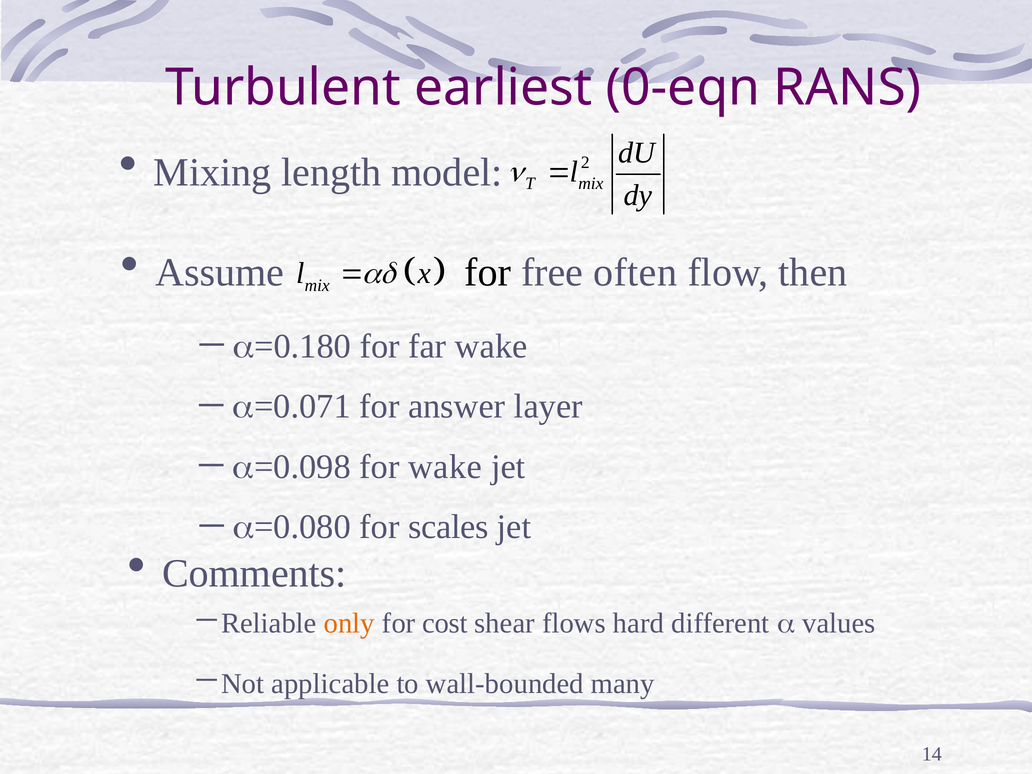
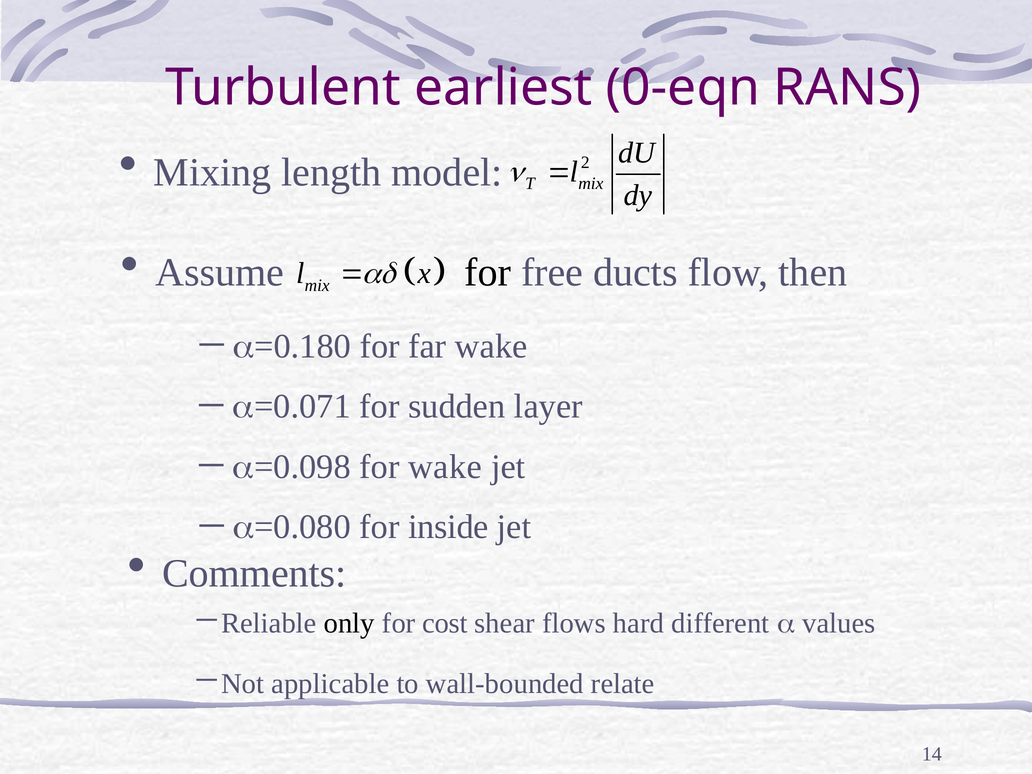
often: often -> ducts (635, 273)
answer: answer -> sudden (457, 406)
scales: scales -> inside (448, 527)
only colour: orange -> black (349, 623)
many: many -> relate (623, 684)
